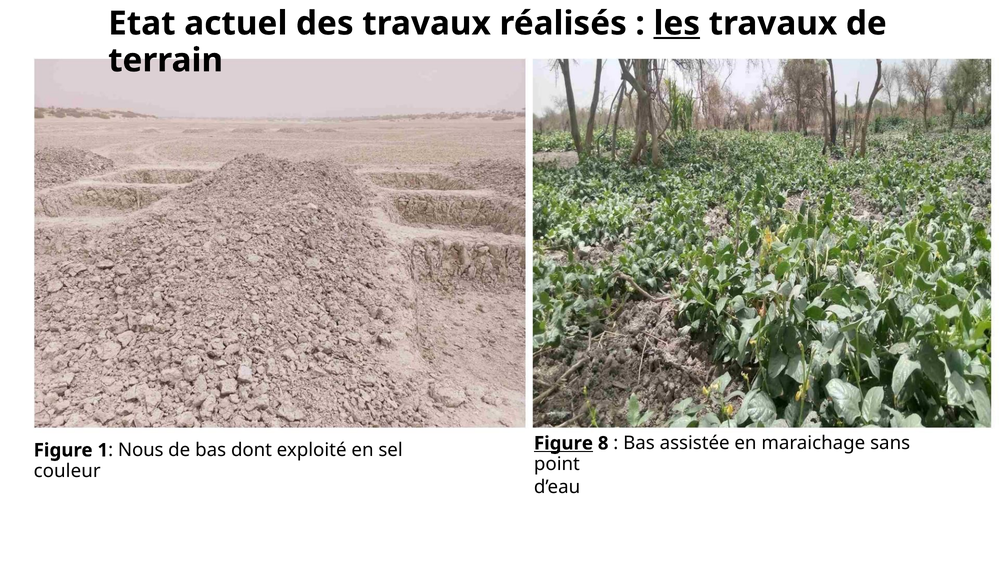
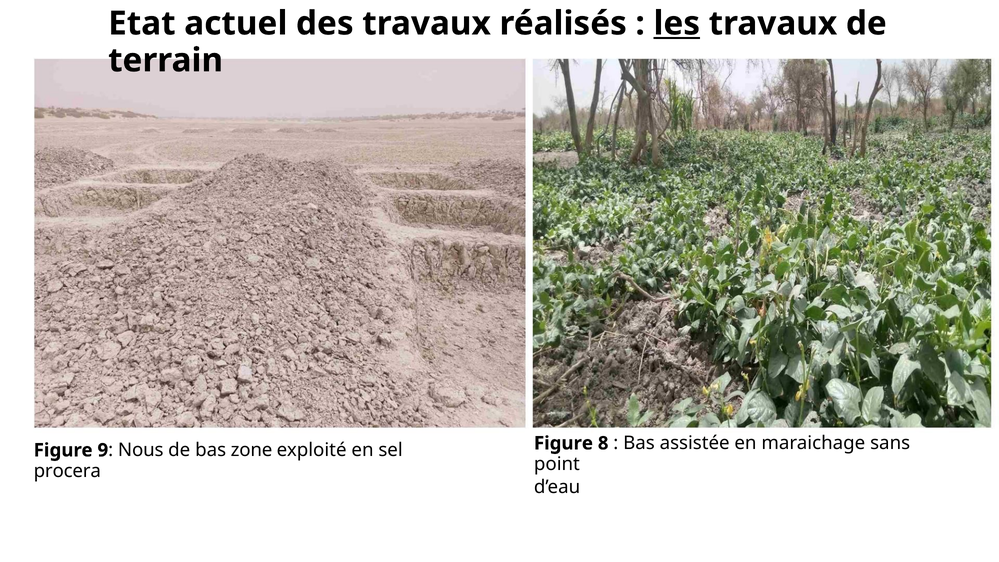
Figure underline: present -> none (563, 443)
1: 1 -> 9 (103, 450)
dont: dont -> zone (251, 450)
couleur: couleur -> procera (67, 471)
